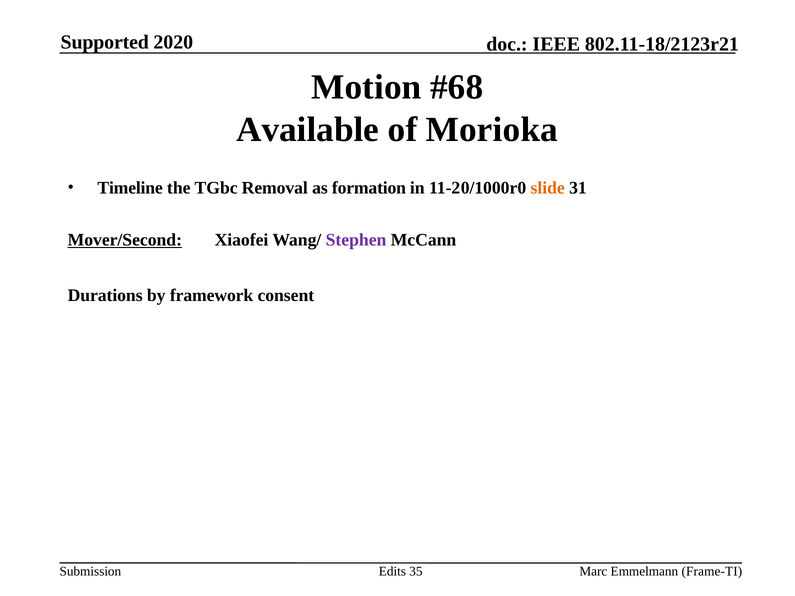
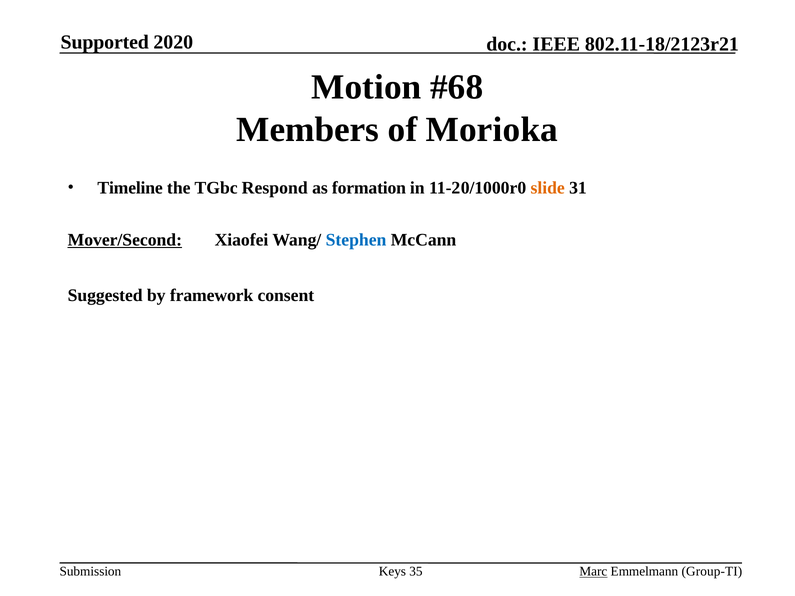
Available: Available -> Members (308, 130)
Removal: Removal -> Respond (275, 188)
Stephen colour: purple -> blue (356, 240)
Durations: Durations -> Suggested (105, 296)
Edits: Edits -> Keys (392, 572)
Marc underline: none -> present (593, 572)
Frame-TI: Frame-TI -> Group-TI (712, 572)
